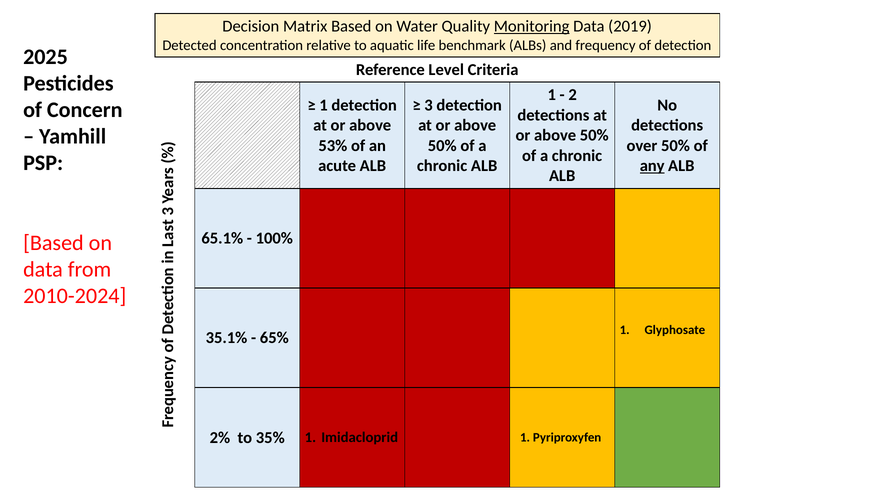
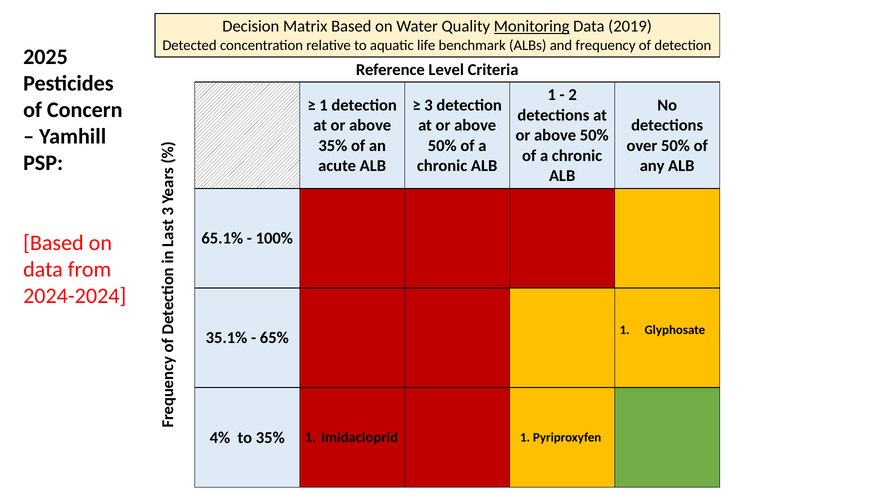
53%: 53% -> 35% (333, 146)
any underline: present -> none (652, 166)
2010-2024: 2010-2024 -> 2024-2024 (75, 296)
2%: 2% -> 4% (220, 437)
